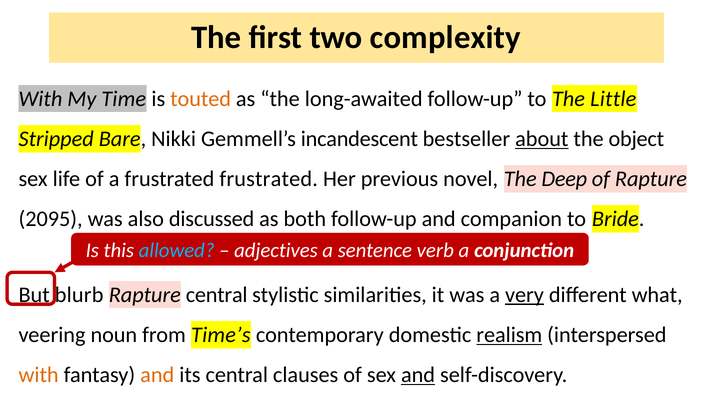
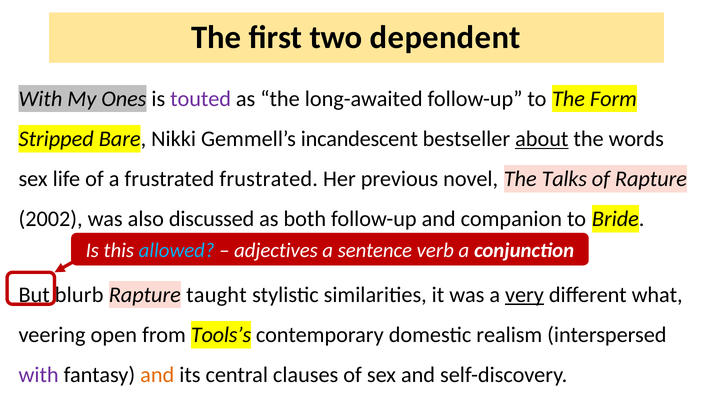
complexity: complexity -> dependent (445, 37)
Time: Time -> Ones (124, 99)
touted colour: orange -> purple (201, 99)
Little: Little -> Form (613, 99)
object: object -> words (636, 139)
Deep: Deep -> Talks (564, 179)
2095: 2095 -> 2002 (51, 219)
Rapture central: central -> taught (216, 295)
noun: noun -> open (114, 335)
Time’s: Time’s -> Tools’s (221, 335)
realism underline: present -> none (509, 335)
with colour: orange -> purple (39, 375)
and underline: present -> none (418, 375)
